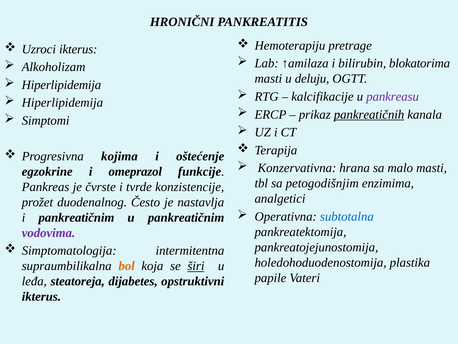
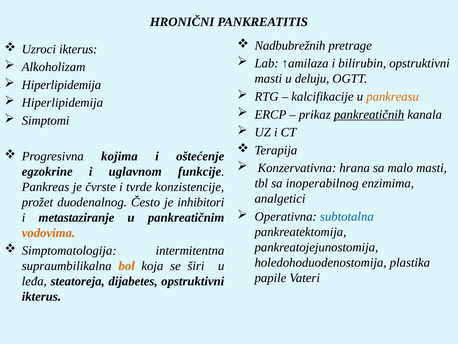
Hemoterapiju: Hemoterapiju -> Nadbubrežnih (290, 46)
bilirubin blokatorima: blokatorima -> opstruktivni (420, 63)
pankreasu colour: purple -> orange (393, 96)
omeprazol: omeprazol -> uglavnom (135, 171)
petogodišnjim: petogodišnjim -> inoperabilnog (322, 183)
nastavlja: nastavlja -> inhibitori (201, 202)
i pankreatičnim: pankreatičnim -> metastaziranje (76, 217)
vodovima colour: purple -> orange (48, 233)
širi underline: present -> none (196, 266)
